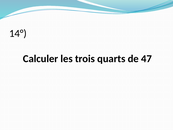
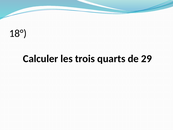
14°: 14° -> 18° (18, 33)
47: 47 -> 29 (146, 59)
